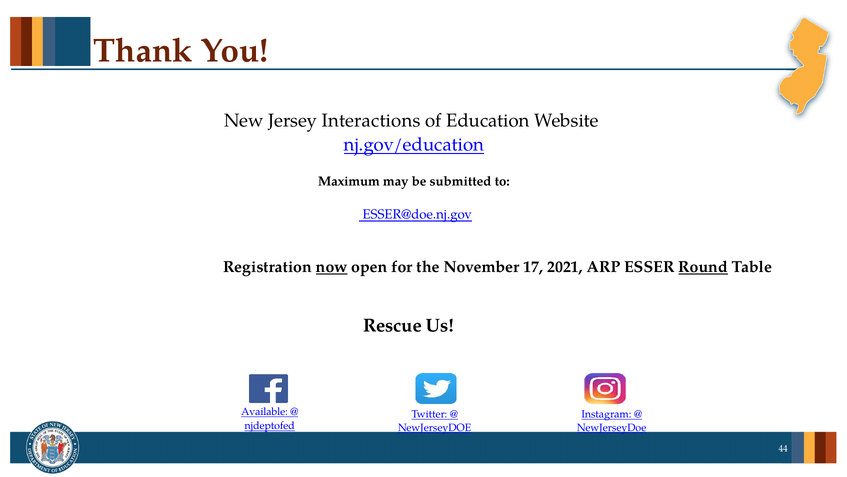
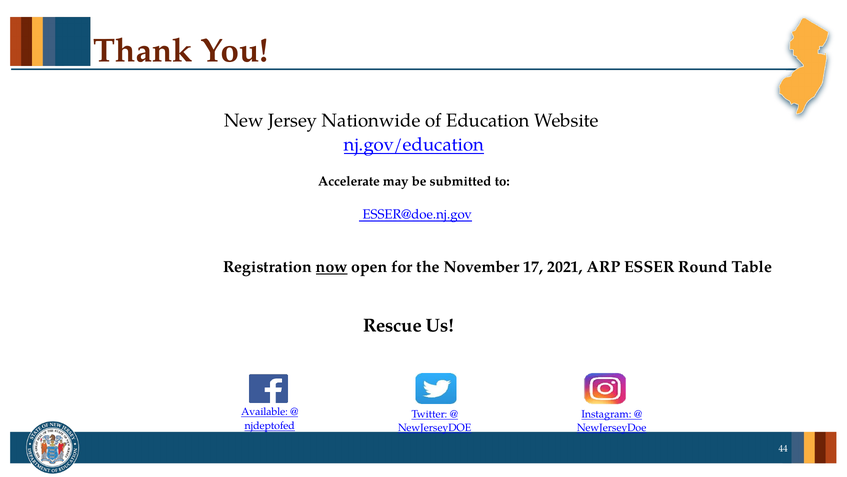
Interactions: Interactions -> Nationwide (371, 121)
Maximum: Maximum -> Accelerate (349, 181)
Round underline: present -> none (703, 267)
